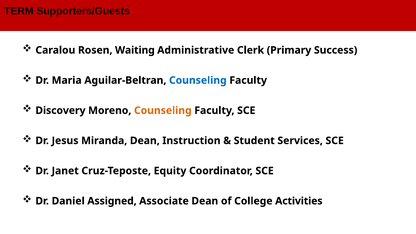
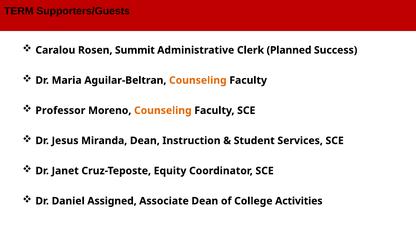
Waiting: Waiting -> Summit (135, 50)
Primary: Primary -> Planned (289, 50)
Counseling colour: blue -> orange (198, 80)
Discovery: Discovery -> Professor (60, 110)
